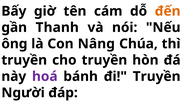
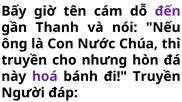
đến colour: orange -> purple (168, 11)
Nâng: Nâng -> Nước (96, 44)
cho truyền: truyền -> nhưng (104, 60)
